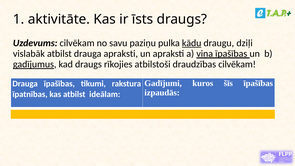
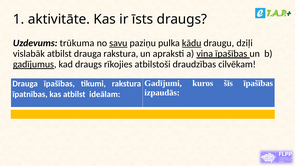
Uzdevums cilvēkam: cilvēkam -> trūkuma (77, 43)
savu underline: none -> present (118, 43)
drauga apraksti: apraksti -> rakstura (121, 54)
